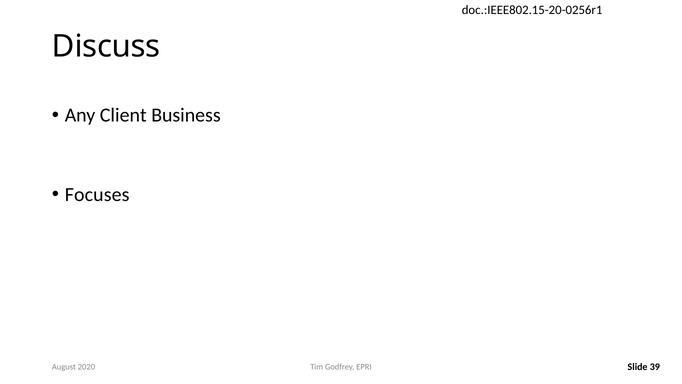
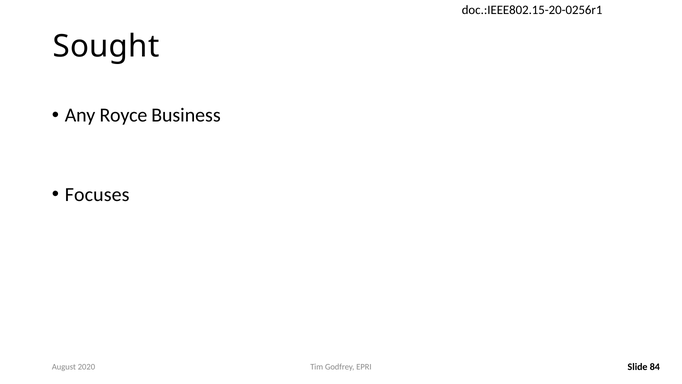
Discuss: Discuss -> Sought (106, 46)
Client: Client -> Royce (123, 115)
39: 39 -> 84 (655, 366)
